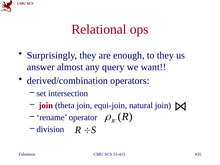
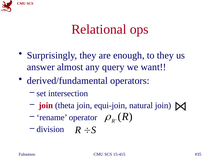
derived/combination: derived/combination -> derived/fundamental (67, 81)
